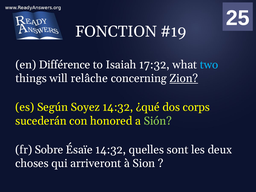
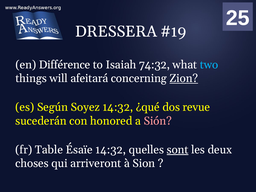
FONCTION: FONCTION -> DRESSERA (116, 32)
17:32: 17:32 -> 74:32 (154, 65)
relâche: relâche -> afeitará (89, 78)
corps: corps -> revue (196, 107)
Sión colour: light green -> pink (158, 121)
Sobre: Sobre -> Table (49, 150)
sont underline: none -> present (178, 150)
